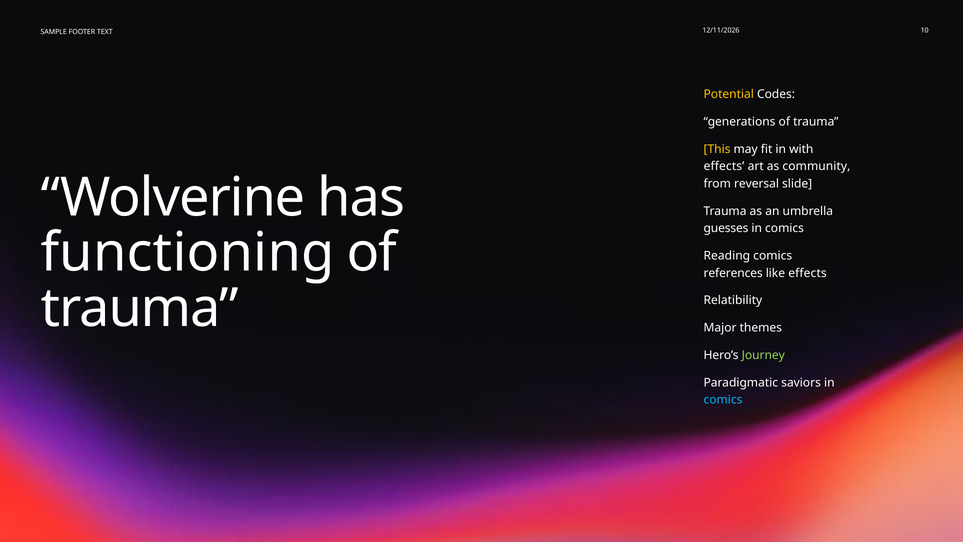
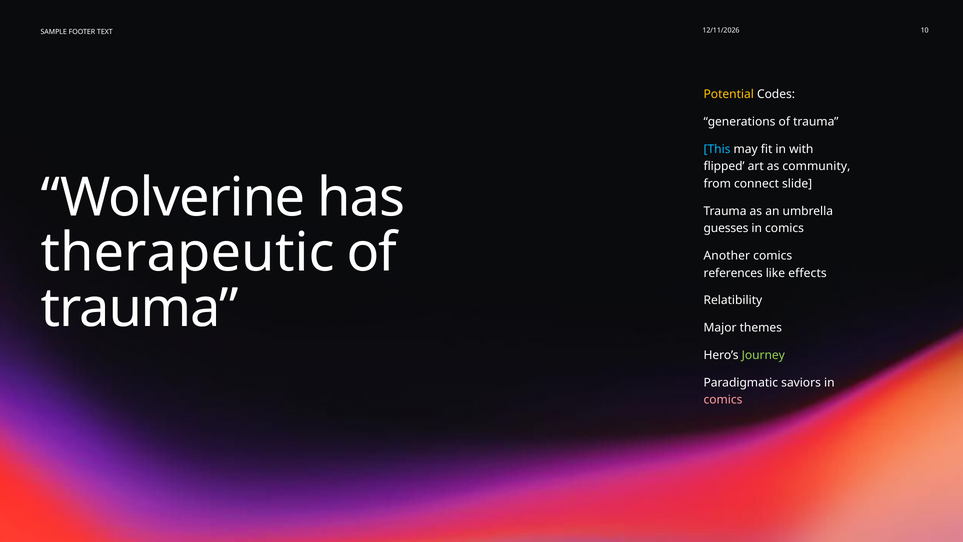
This colour: yellow -> light blue (717, 149)
effects: effects -> flipped (724, 166)
reversal: reversal -> connect (756, 184)
functioning: functioning -> therapeutic (188, 253)
Reading: Reading -> Another (727, 256)
comics colour: light blue -> pink (723, 400)
